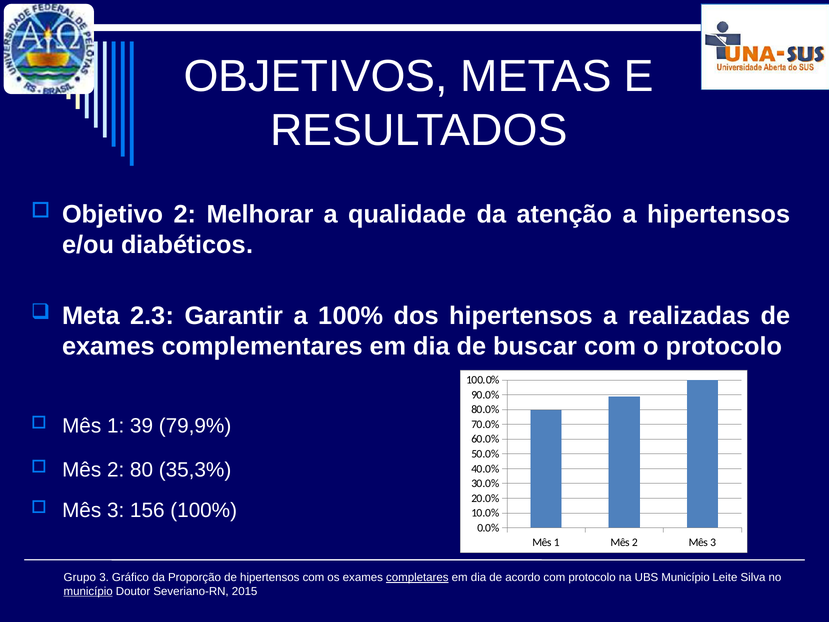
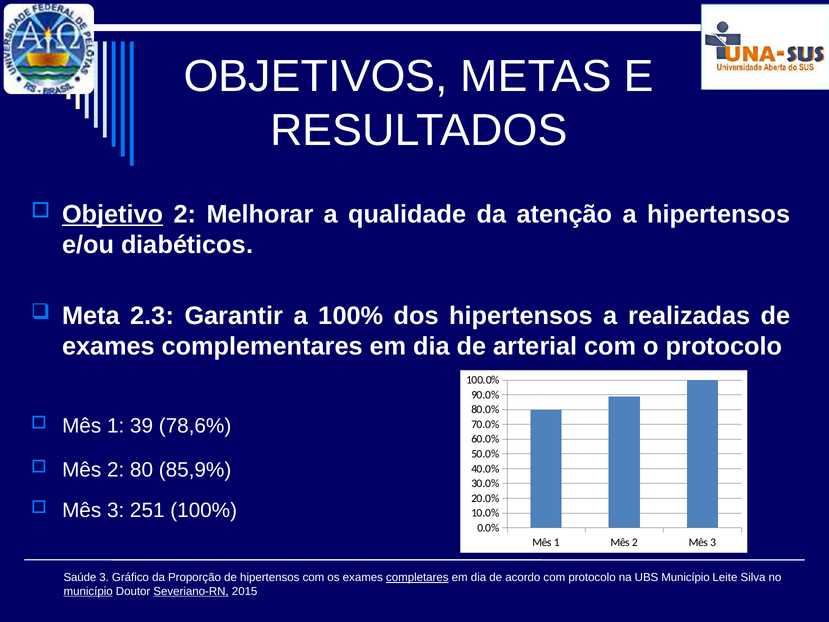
Objetivo underline: none -> present (113, 214)
buscar: buscar -> arterial (535, 346)
79,9%: 79,9% -> 78,6% (195, 426)
35,3%: 35,3% -> 85,9% (195, 470)
156: 156 -> 251 (147, 510)
Grupo: Grupo -> Saúde (80, 577)
Severiano-RN underline: none -> present (191, 591)
